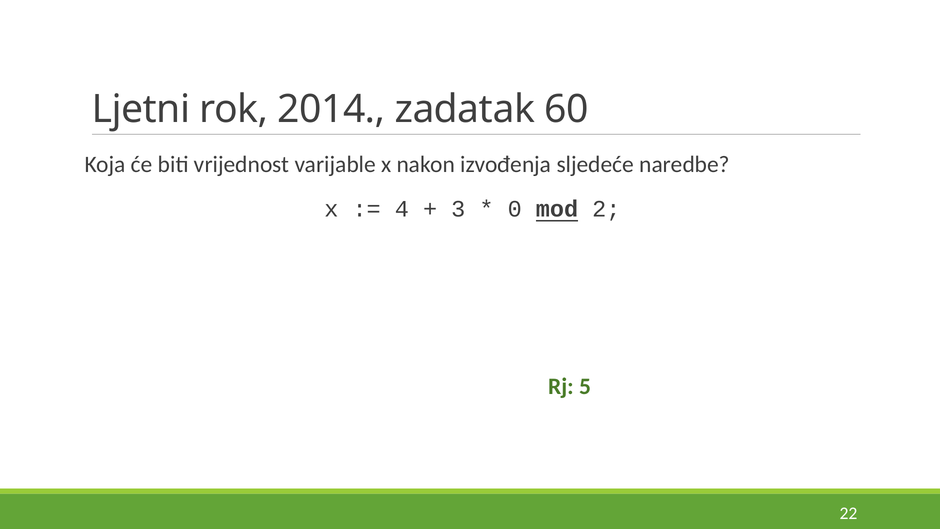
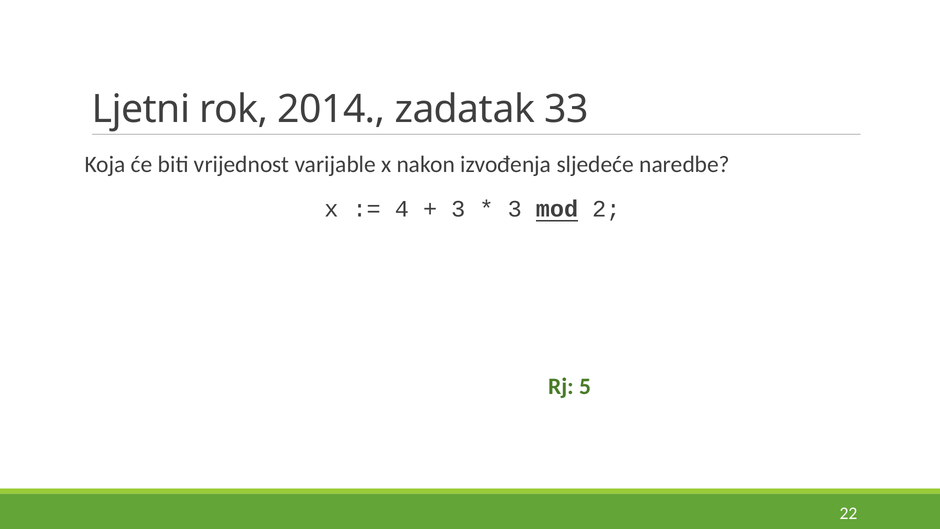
60: 60 -> 33 (566, 109)
0: 0 -> 3 (515, 209)
